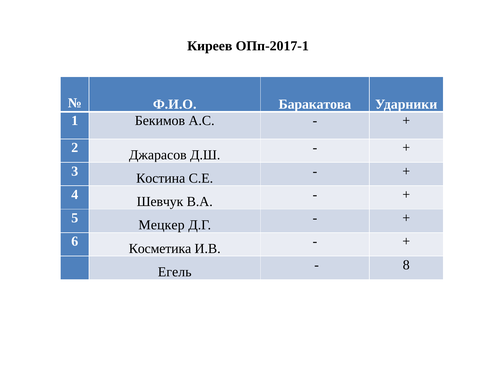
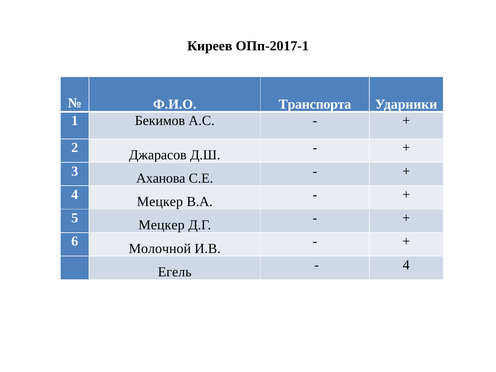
Баракатова: Баракатова -> Транспорта (315, 104)
Костина: Костина -> Аханова (161, 178)
Шевчук: Шевчук -> Мецкер (160, 202)
Косметика: Косметика -> Молочной (160, 249)
8: 8 -> 4 (406, 265)
